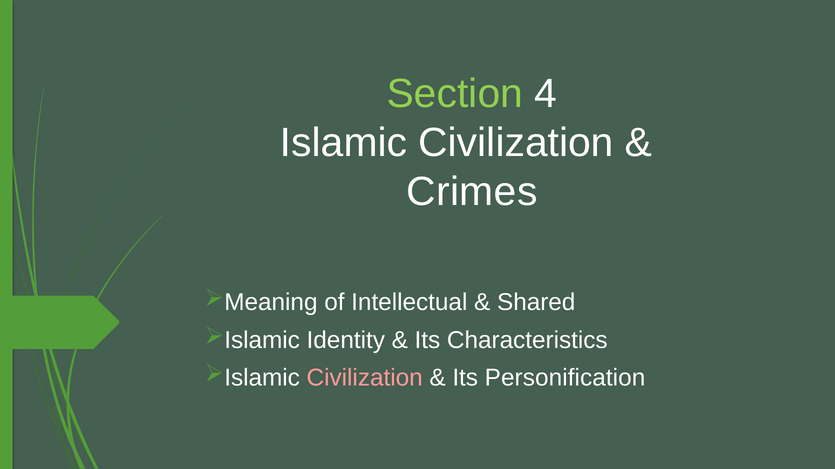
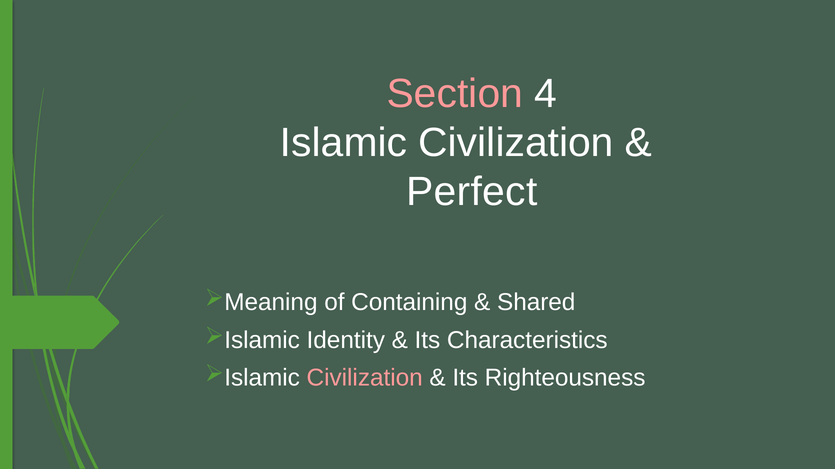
Section colour: light green -> pink (455, 94)
Crimes: Crimes -> Perfect (472, 192)
Intellectual: Intellectual -> Containing (409, 303)
Personification: Personification -> Righteousness (565, 378)
